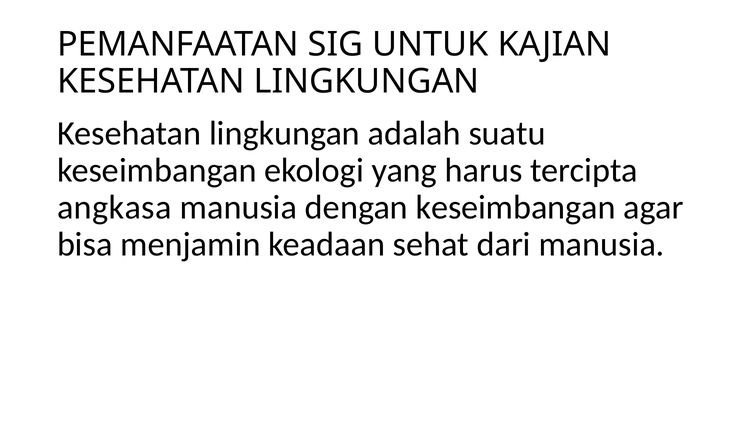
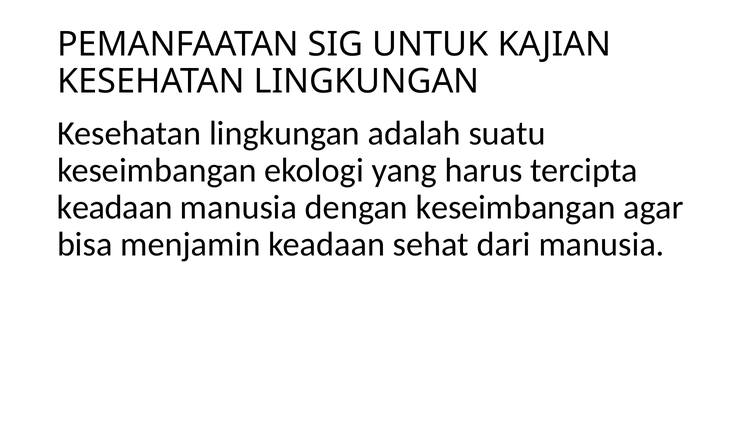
angkasa: angkasa -> keadaan (115, 207)
